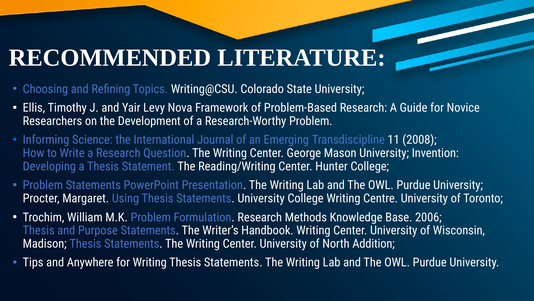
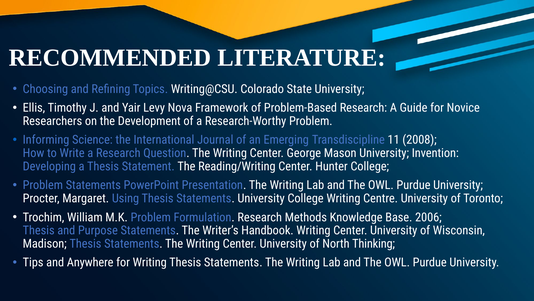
Addition: Addition -> Thinking (374, 243)
